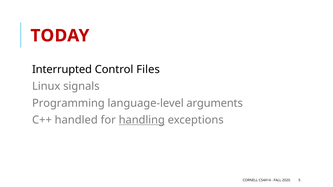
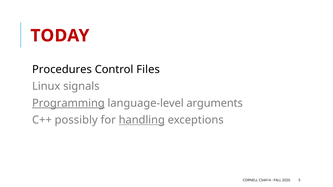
Interrupted: Interrupted -> Procedures (62, 70)
Programming underline: none -> present (68, 103)
handled: handled -> possibly (76, 120)
